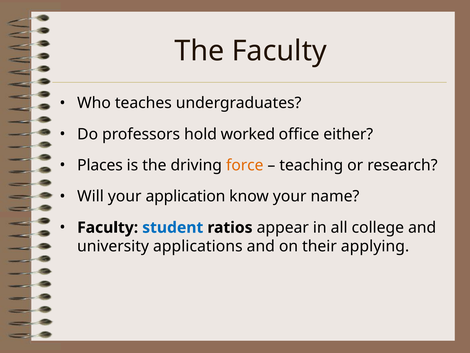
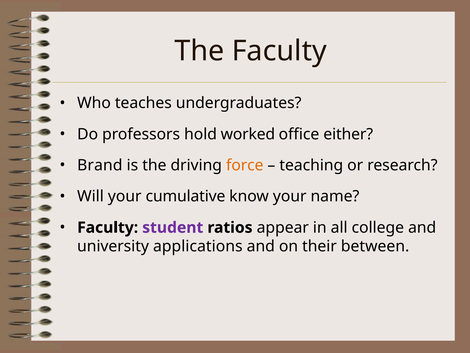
Places: Places -> Brand (100, 165)
application: application -> cumulative (185, 196)
student colour: blue -> purple (173, 227)
applying: applying -> between (375, 246)
